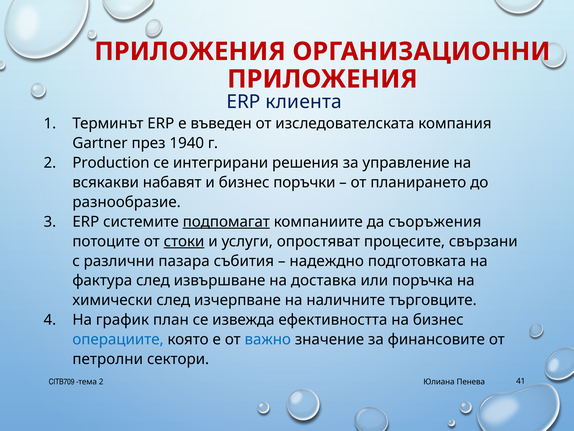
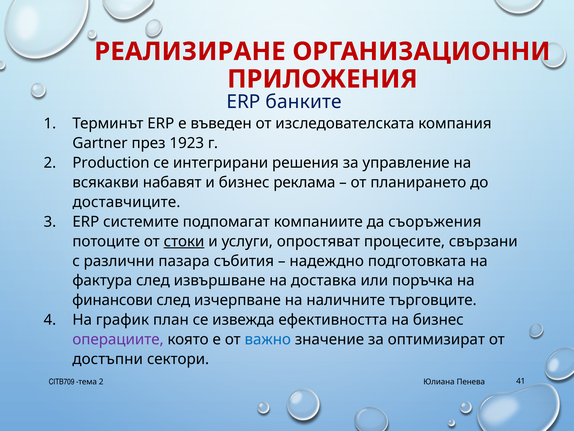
ПРИЛОЖЕНИЯ: ПРИЛОЖЕНИЯ -> РЕАЛИЗИРАНЕ (190, 51)
клиента: клиента -> банките (304, 102)
1940: 1940 -> 1923 (187, 143)
поръчки: поръчки -> реклама (304, 182)
разнообразие: разнообразие -> доставчиците (127, 202)
подпомагат underline: present -> none (226, 221)
химически: химически -> финансови (113, 300)
операциите colour: blue -> purple (118, 339)
финансовите: финансовите -> оптимизират (436, 339)
петролни: петролни -> достъпни (108, 359)
